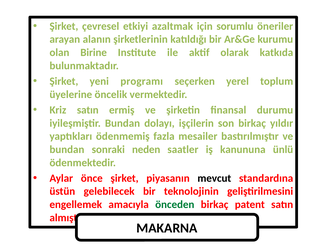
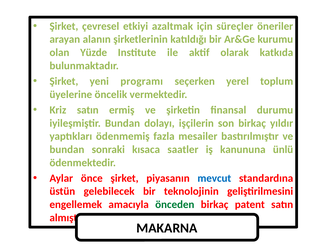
sorumlu: sorumlu -> süreçler (235, 26)
Birine: Birine -> Yüzde (94, 52)
neden: neden -> kısaca (146, 149)
mevcut colour: black -> blue (214, 178)
